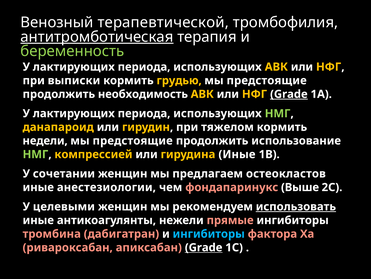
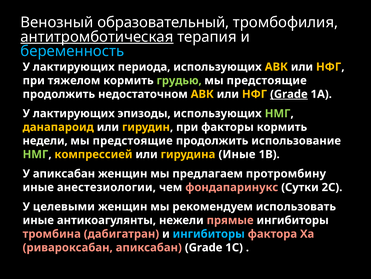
терапевтической: терапевтической -> образовательный (163, 22)
беременность colour: light green -> light blue (72, 51)
выписки: выписки -> тяжелом (74, 80)
грудью colour: yellow -> light green (179, 80)
необходимость: необходимость -> недостаточном (143, 94)
периода: периода -> эпизоды (144, 113)
тяжелом: тяжелом -> факторы (227, 127)
У сочетании: сочетании -> апиксабан (64, 173)
остеокластов: остеокластов -> протромбину (286, 173)
Выше: Выше -> Сутки (300, 187)
использовать underline: present -> none (296, 206)
Grade underline: present -> none (204, 247)
